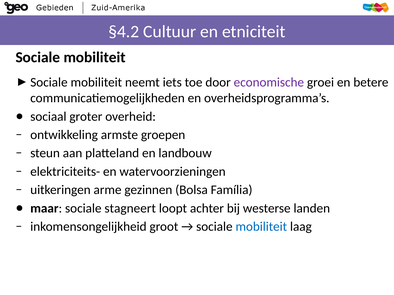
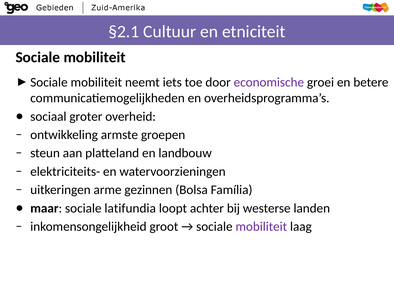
§4.2: §4.2 -> §2.1 (124, 32)
stagneert: stagneert -> latifundia (130, 209)
mobiliteit colour: blue -> purple (261, 227)
